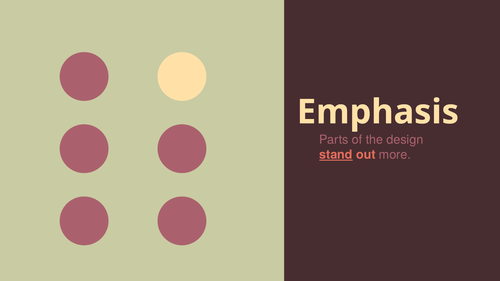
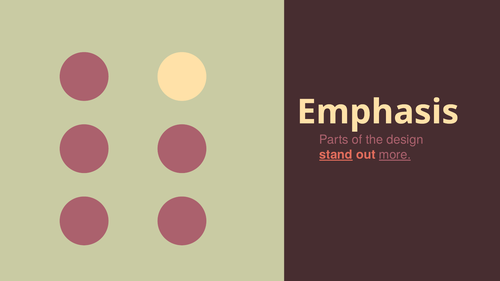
more underline: none -> present (395, 155)
